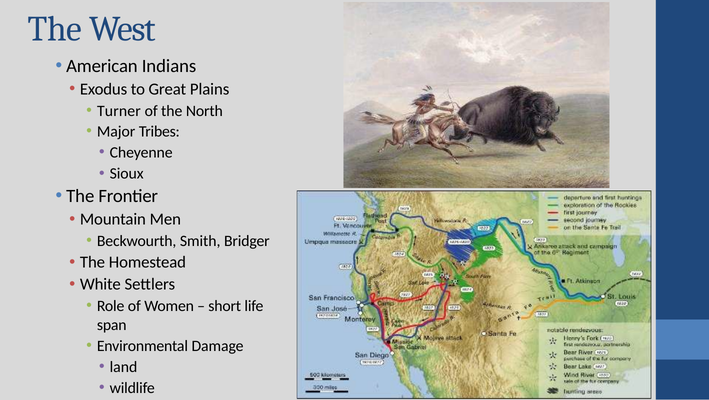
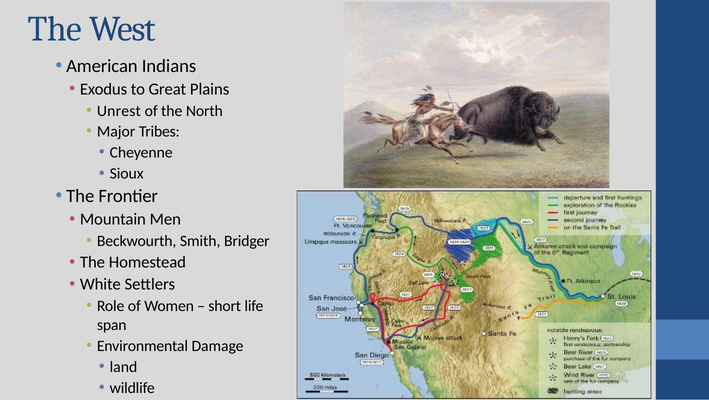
Turner: Turner -> Unrest (119, 111)
